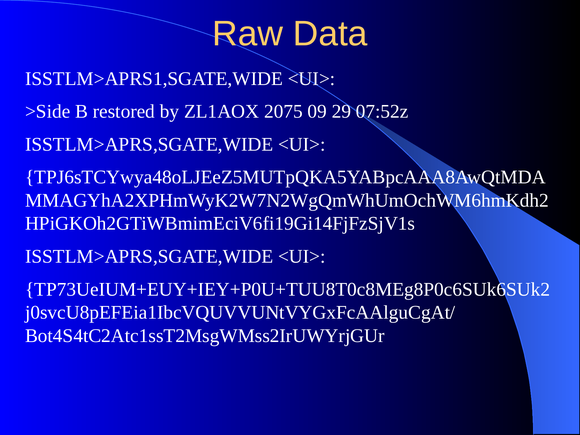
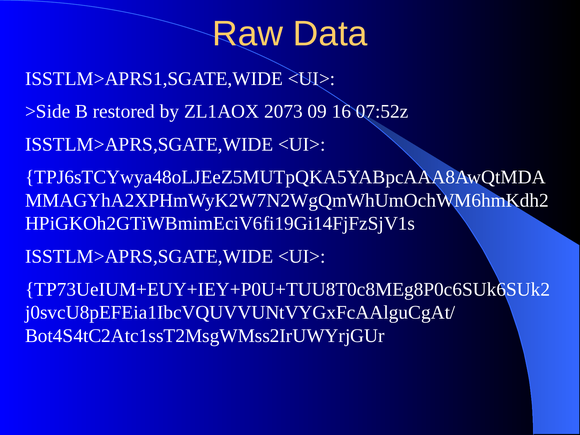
2075: 2075 -> 2073 (283, 111)
29: 29 -> 16 (341, 111)
